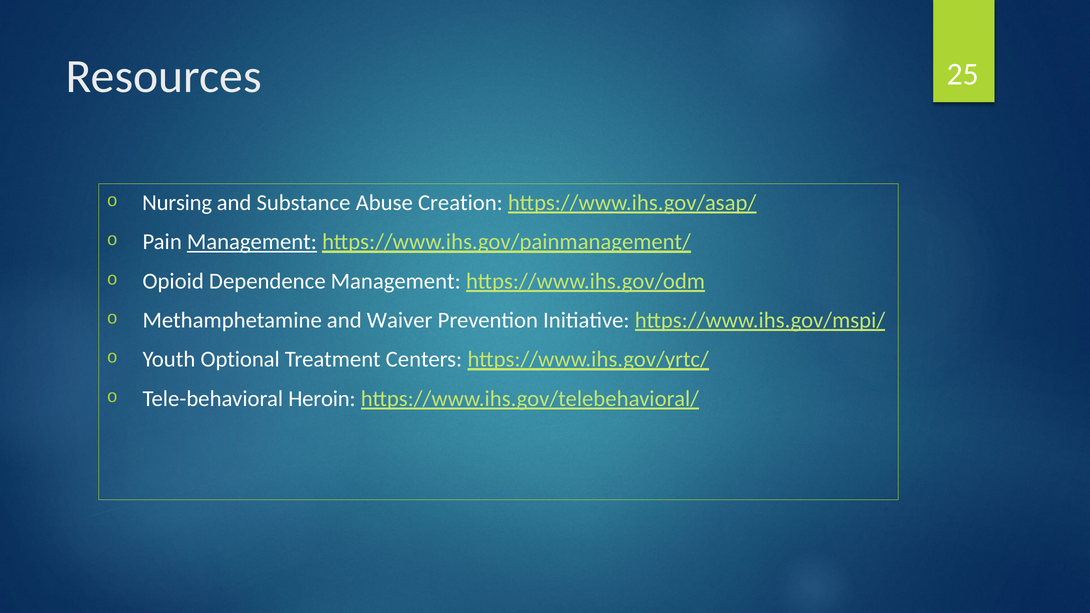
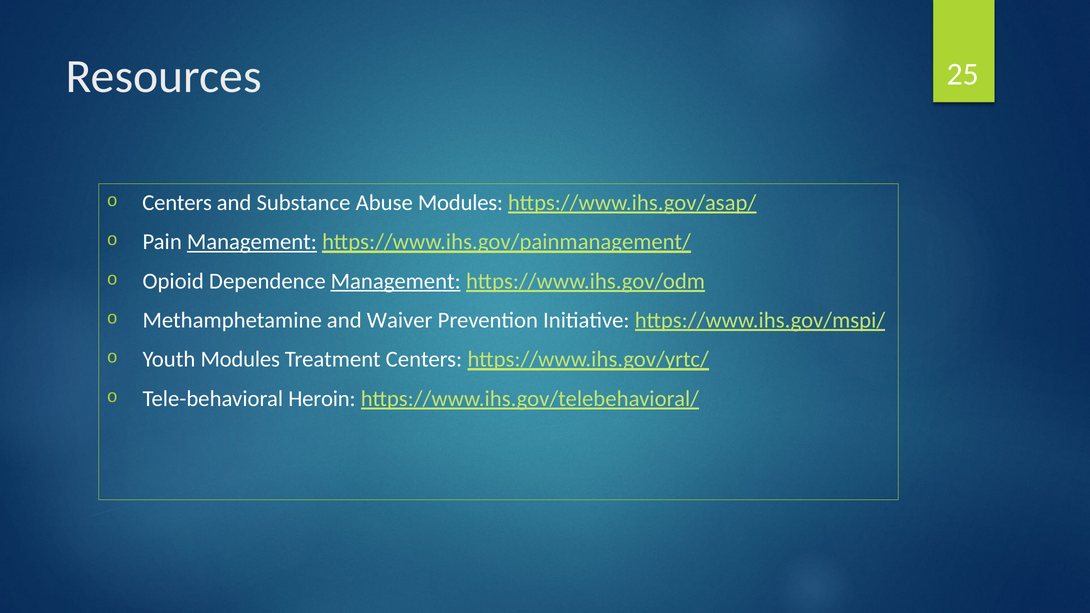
Nursing: Nursing -> Centers (177, 203)
Abuse Creation: Creation -> Modules (460, 203)
Management underline: none -> present (396, 281)
Youth Optional: Optional -> Modules (240, 360)
